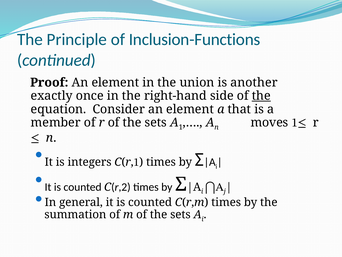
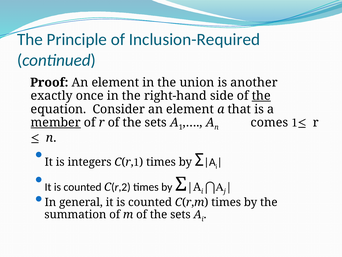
Inclusion-Functions: Inclusion-Functions -> Inclusion-Required (194, 39)
member underline: none -> present (56, 122)
moves: moves -> comes (269, 122)
